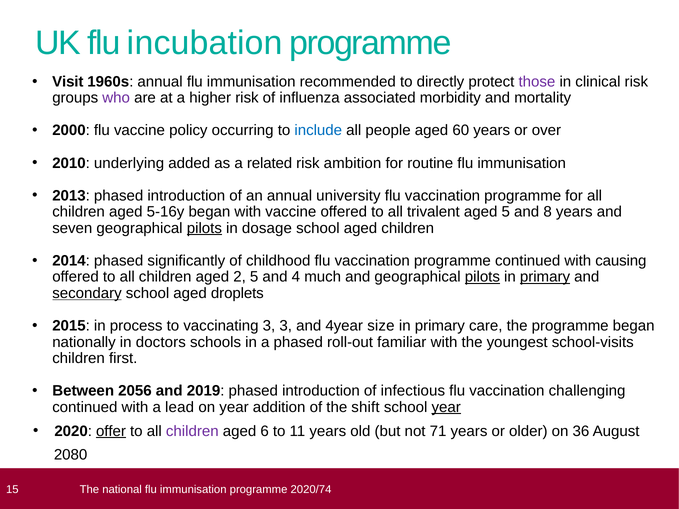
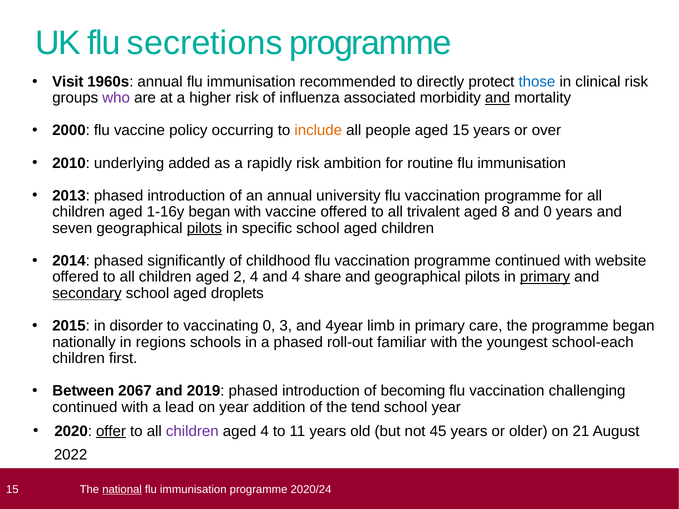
incubation: incubation -> secretions (205, 43)
those colour: purple -> blue (537, 82)
and underline: none -> present (498, 98)
include colour: blue -> orange (318, 131)
aged 60: 60 -> 15 (461, 131)
related: related -> rapidly (269, 163)
5-16y: 5-16y -> 1-16y (166, 212)
aged 5: 5 -> 8 (506, 212)
and 8: 8 -> 0 (548, 212)
dosage: dosage -> specific (267, 228)
causing: causing -> website (621, 261)
2 5: 5 -> 4 (254, 277)
much: much -> share (323, 277)
pilots underline: present -> none (482, 277)
process: process -> disorder (136, 326)
vaccinating 3: 3 -> 0 (269, 326)
size: size -> limb (381, 326)
doctors: doctors -> regions (161, 342)
school-visits: school-visits -> school-each (593, 342)
2056: 2056 -> 2067 (135, 391)
infectious: infectious -> becoming (413, 391)
shift: shift -> tend (366, 407)
year underline: present -> none (446, 407)
aged 6: 6 -> 4 (265, 431)
71: 71 -> 45 (438, 431)
36: 36 -> 21 (581, 431)
2080: 2080 -> 2022 (71, 455)
national underline: none -> present (122, 490)
2020/74: 2020/74 -> 2020/24 (311, 490)
